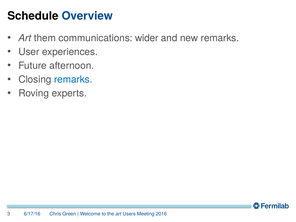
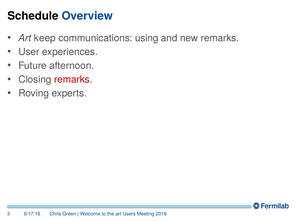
them: them -> keep (45, 38)
wider: wider -> using (147, 38)
remarks colour: blue -> red (73, 79)
